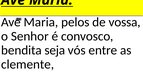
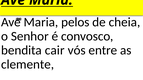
vossa: vossa -> cheia (125, 22)
seja: seja -> cair (55, 51)
